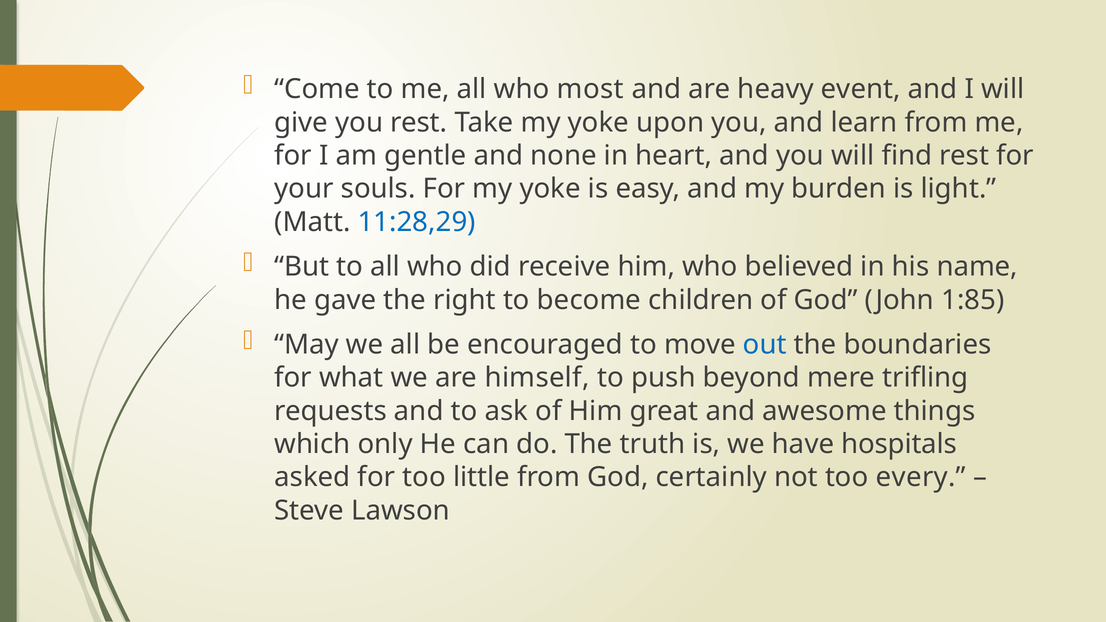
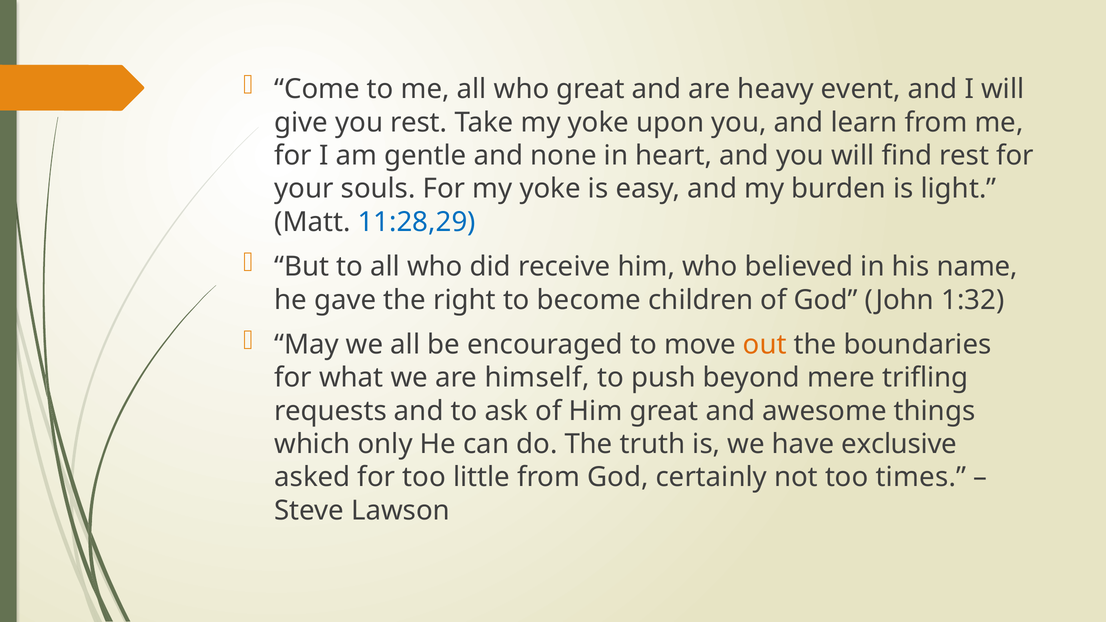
who most: most -> great (591, 89)
1:85: 1:85 -> 1:32 (973, 300)
out colour: blue -> orange (765, 345)
hospitals: hospitals -> exclusive (899, 444)
every: every -> times (921, 477)
